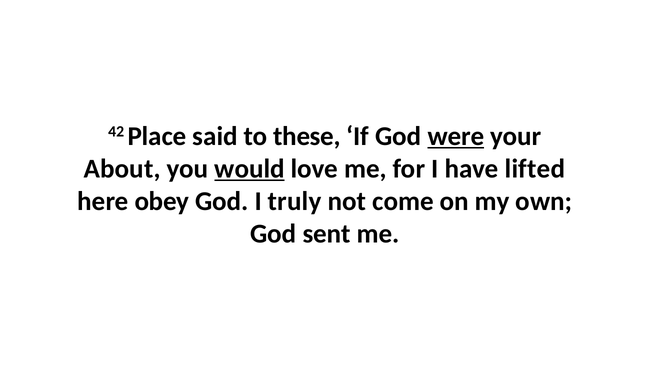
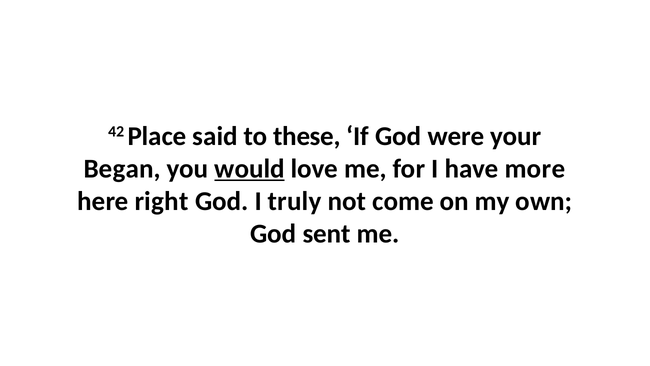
were underline: present -> none (456, 136)
About: About -> Began (122, 168)
lifted: lifted -> more (535, 168)
obey: obey -> right (162, 201)
